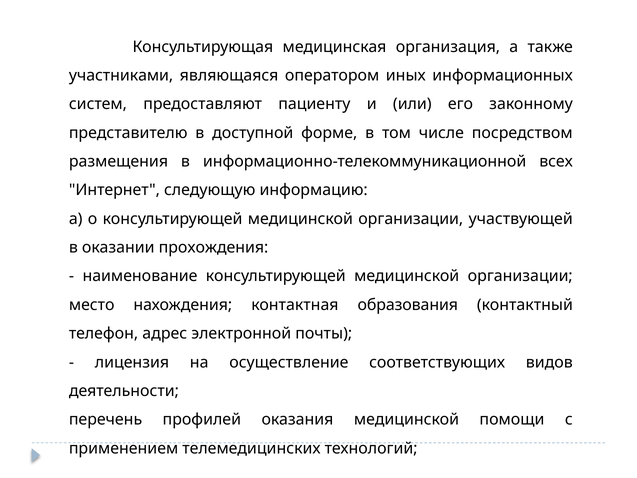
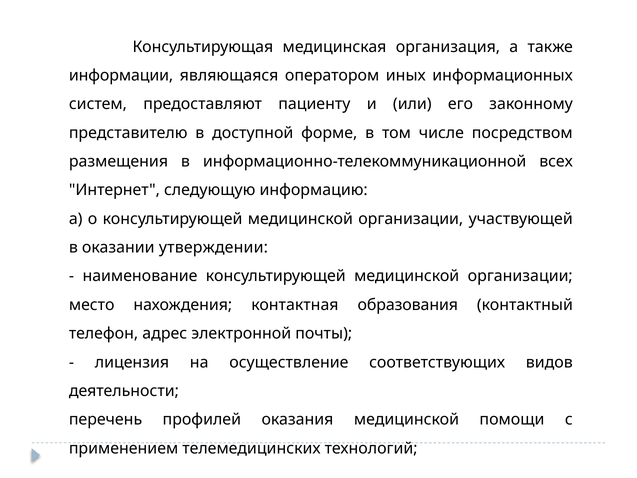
участниками: участниками -> информации (121, 75)
прохождения: прохождения -> утверждении (213, 247)
